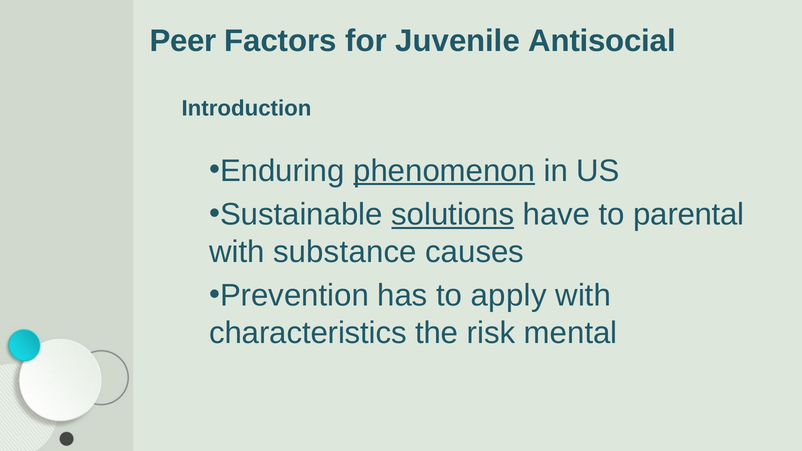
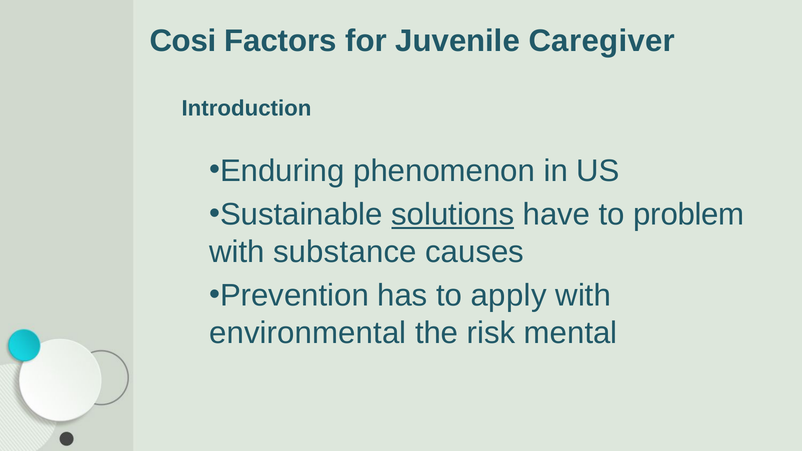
Peer: Peer -> Cosi (183, 41)
Antisocial: Antisocial -> Caregiver (602, 41)
phenomenon underline: present -> none (444, 171)
parental: parental -> problem (689, 215)
characteristics: characteristics -> environmental (308, 333)
